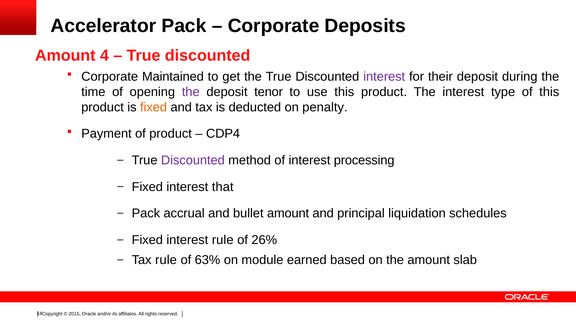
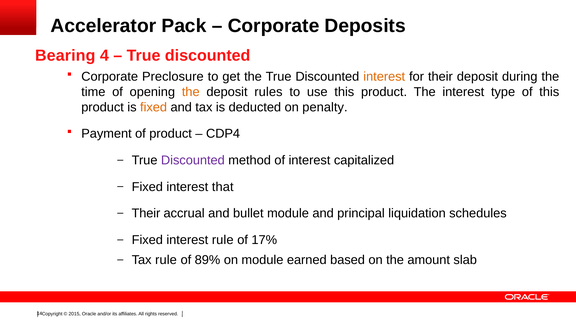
Amount: Amount -> Bearing (65, 56)
Maintained: Maintained -> Preclosure (173, 76)
interest colour: purple -> orange (384, 76)
the colour: purple -> orange (191, 92)
tenor: tenor -> rules (268, 92)
processing: processing -> capitalized (364, 160)
Pack: Pack -> Their (146, 213)
bullet amount: amount -> module (288, 213)
26%: 26% -> 17% (264, 240)
63%: 63% -> 89% (207, 260)
